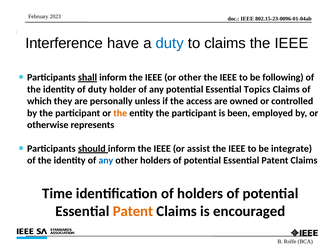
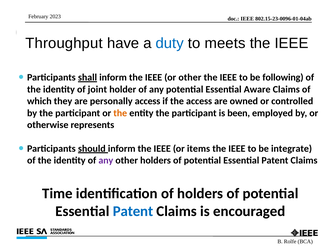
Interference: Interference -> Throughput (64, 43)
to claims: claims -> meets (225, 43)
of duty: duty -> joint (97, 89)
Topics: Topics -> Aware (257, 89)
personally unless: unless -> access (148, 101)
assist: assist -> items (199, 149)
any colour: blue -> purple (106, 161)
Patent colour: orange -> blue (133, 212)
